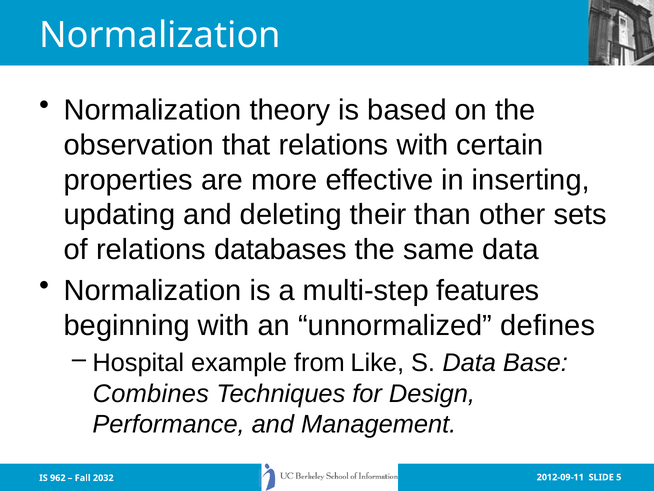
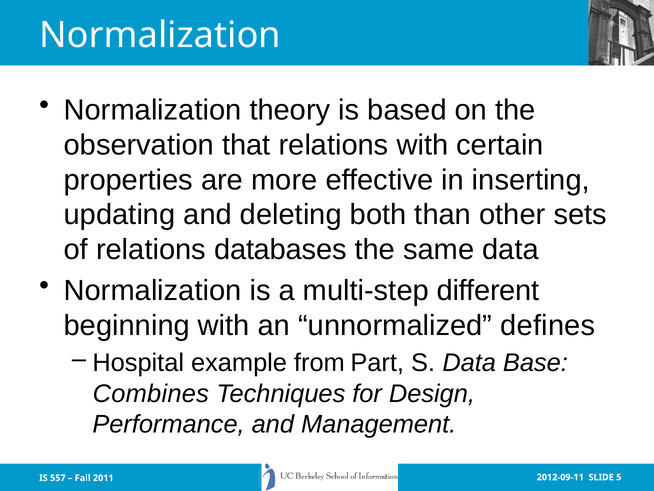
their: their -> both (378, 215)
features: features -> different (488, 290)
Like: Like -> Part (377, 363)
962: 962 -> 557 (58, 477)
2032: 2032 -> 2011 (103, 477)
